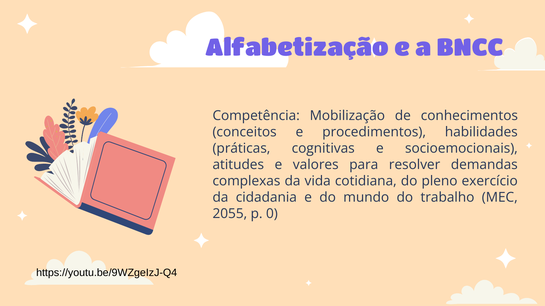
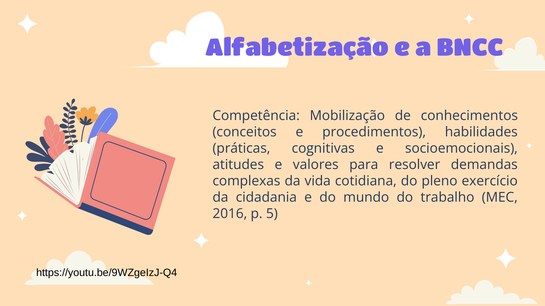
2055: 2055 -> 2016 (230, 214)
0: 0 -> 5 (272, 214)
